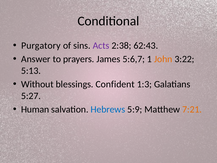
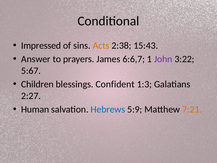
Purgatory: Purgatory -> Impressed (41, 46)
Acts colour: purple -> orange (101, 46)
62:43: 62:43 -> 15:43 (146, 46)
5:6,7: 5:6,7 -> 6:6,7 (134, 59)
John colour: orange -> purple (163, 59)
5:13: 5:13 -> 5:67 (31, 71)
Without: Without -> Children (37, 84)
5:27: 5:27 -> 2:27 (31, 96)
